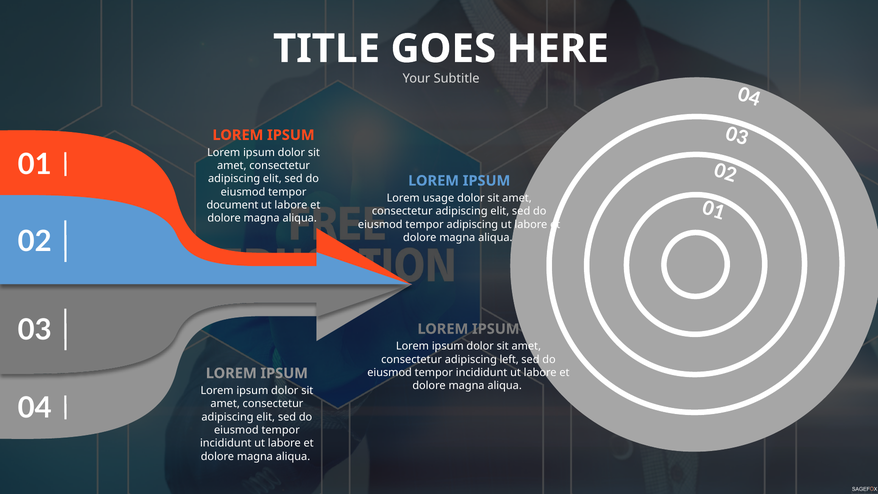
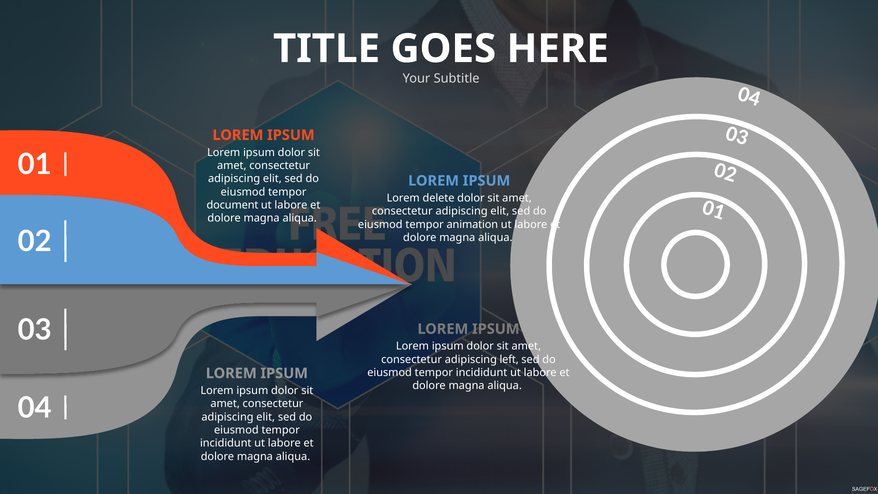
usage: usage -> delete (439, 198)
tempor adipiscing: adipiscing -> animation (472, 224)
